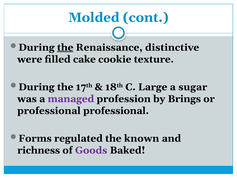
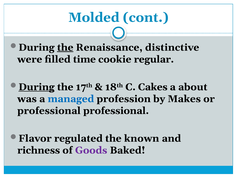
cake: cake -> time (84, 59)
texture: texture -> regular (154, 59)
During underline: none -> present (37, 87)
Large: Large -> Cakes (153, 87)
sugar: sugar -> about (193, 87)
managed colour: purple -> blue (71, 99)
Brings: Brings -> Makes (184, 99)
Forms: Forms -> Flavor (35, 138)
